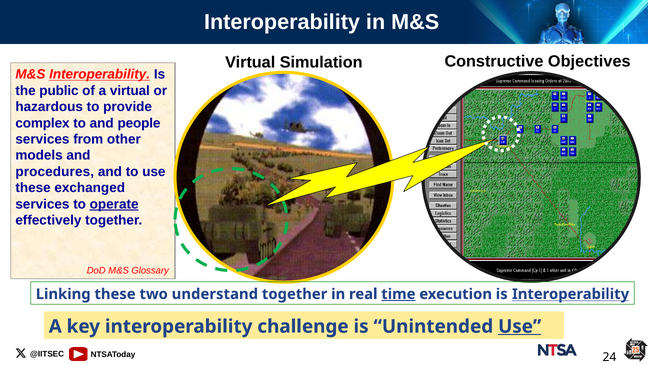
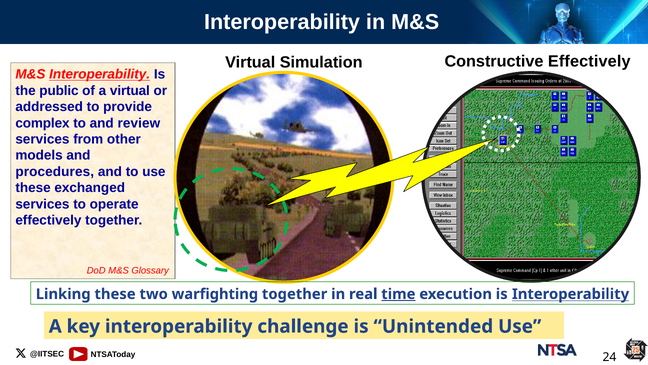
Constructive Objectives: Objectives -> Effectively (589, 61)
hazardous: hazardous -> addressed (49, 107)
people: people -> review (139, 123)
operate underline: present -> none (114, 204)
understand: understand -> warfighting (215, 294)
Use underline: present -> none (520, 326)
